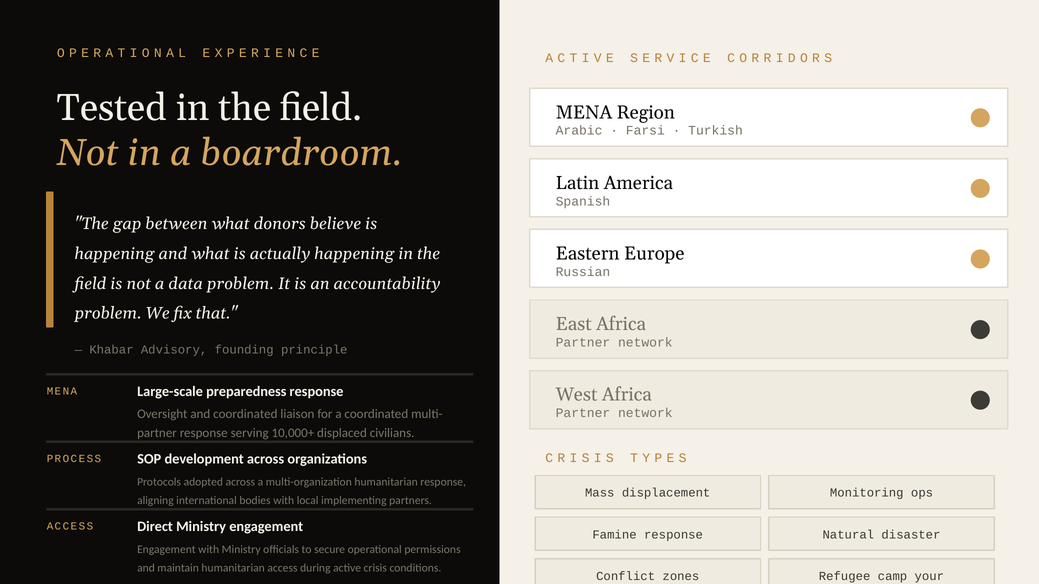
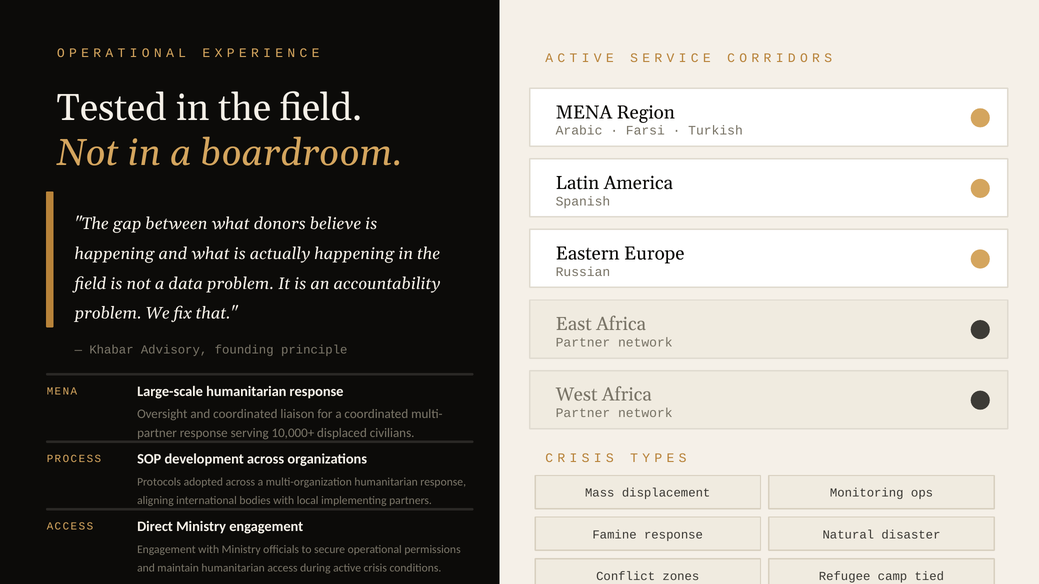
Large-scale preparedness: preparedness -> humanitarian (246, 392)
your: your -> tied (929, 576)
